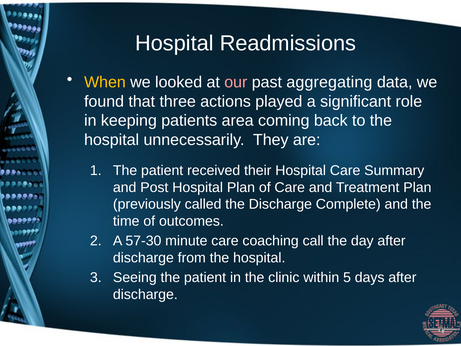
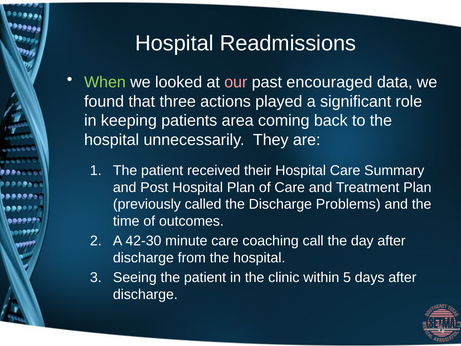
When colour: yellow -> light green (105, 82)
aggregating: aggregating -> encouraged (329, 82)
Complete: Complete -> Problems (348, 204)
57-30: 57-30 -> 42-30 (143, 241)
